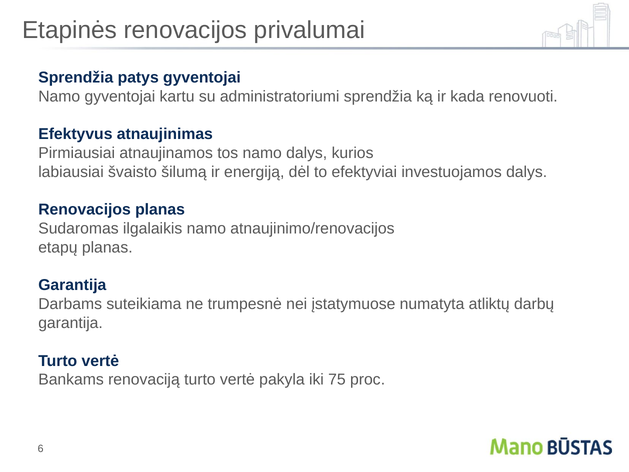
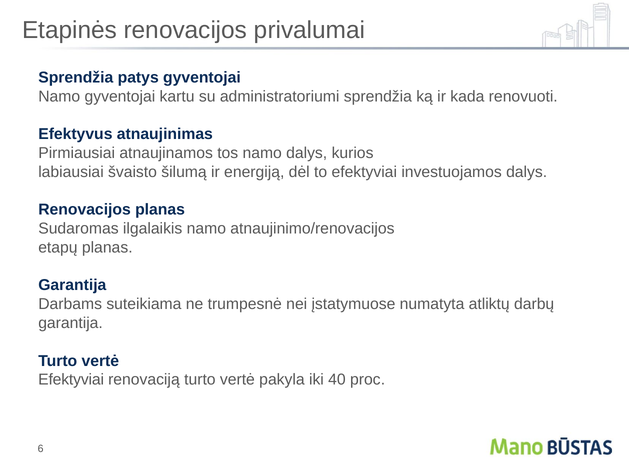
Bankams: Bankams -> Efektyviai (71, 379)
75: 75 -> 40 (337, 379)
